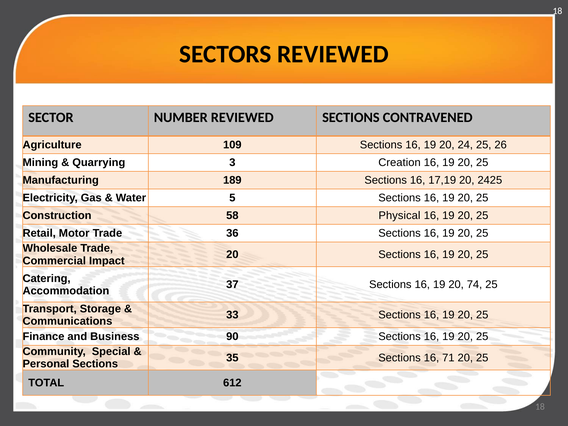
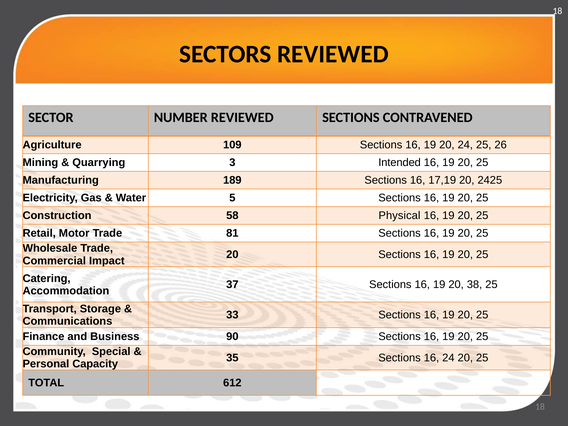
Creation: Creation -> Intended (400, 163)
36: 36 -> 81 (232, 233)
74: 74 -> 38 (475, 285)
16 71: 71 -> 24 (448, 358)
Personal Sections: Sections -> Capacity (95, 364)
